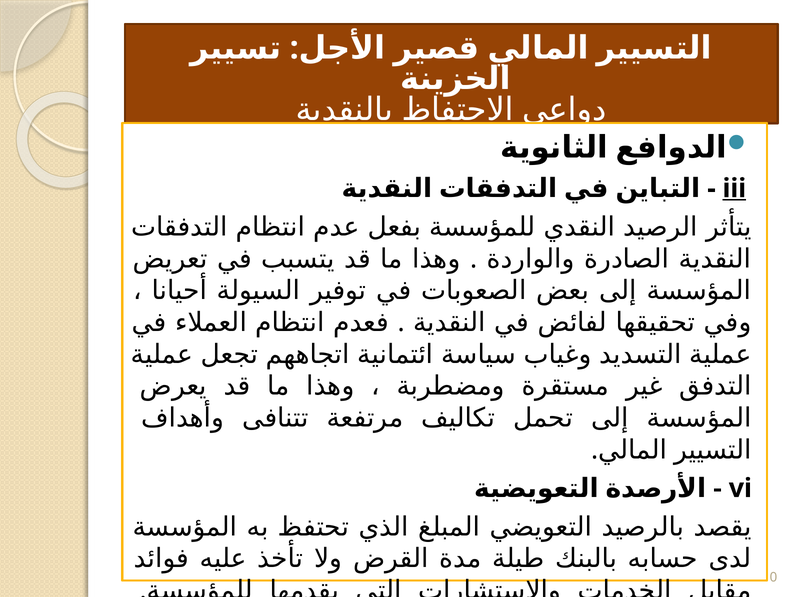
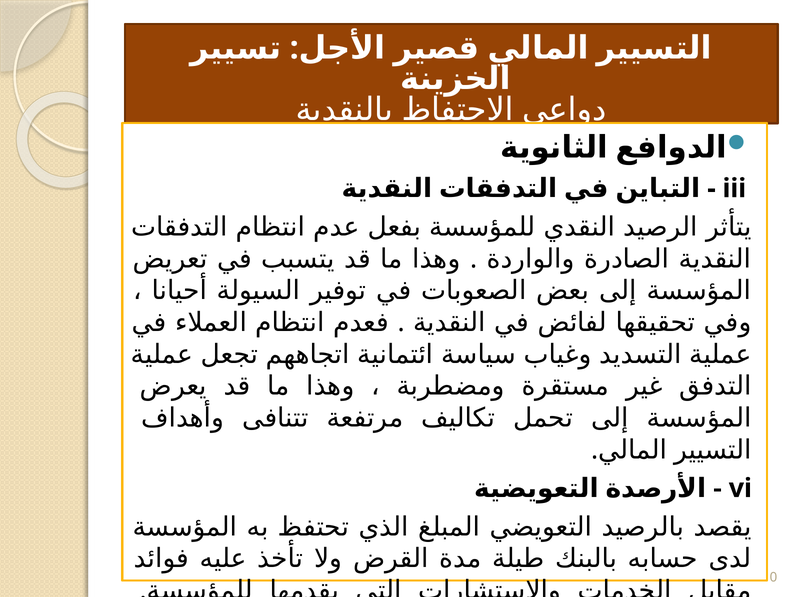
iii underline: present -> none (734, 188)
